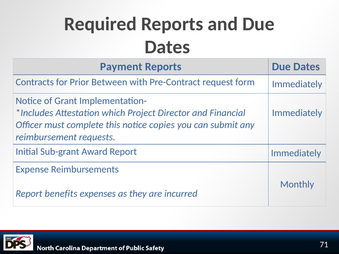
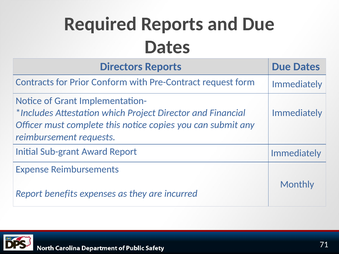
Payment: Payment -> Directors (121, 67)
Between: Between -> Conform (109, 82)
